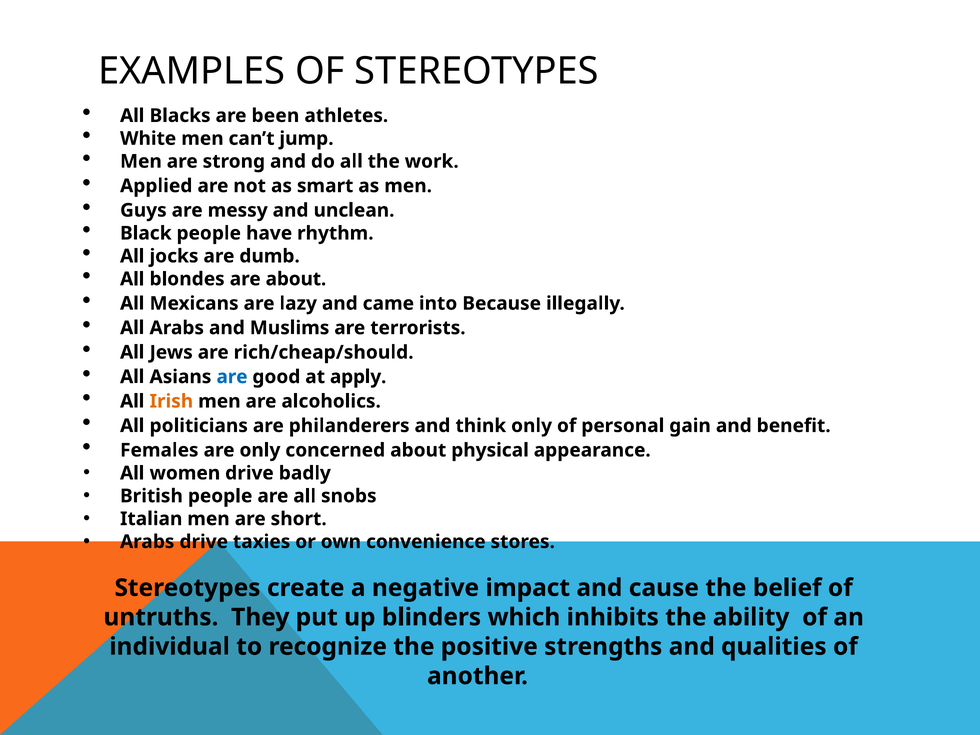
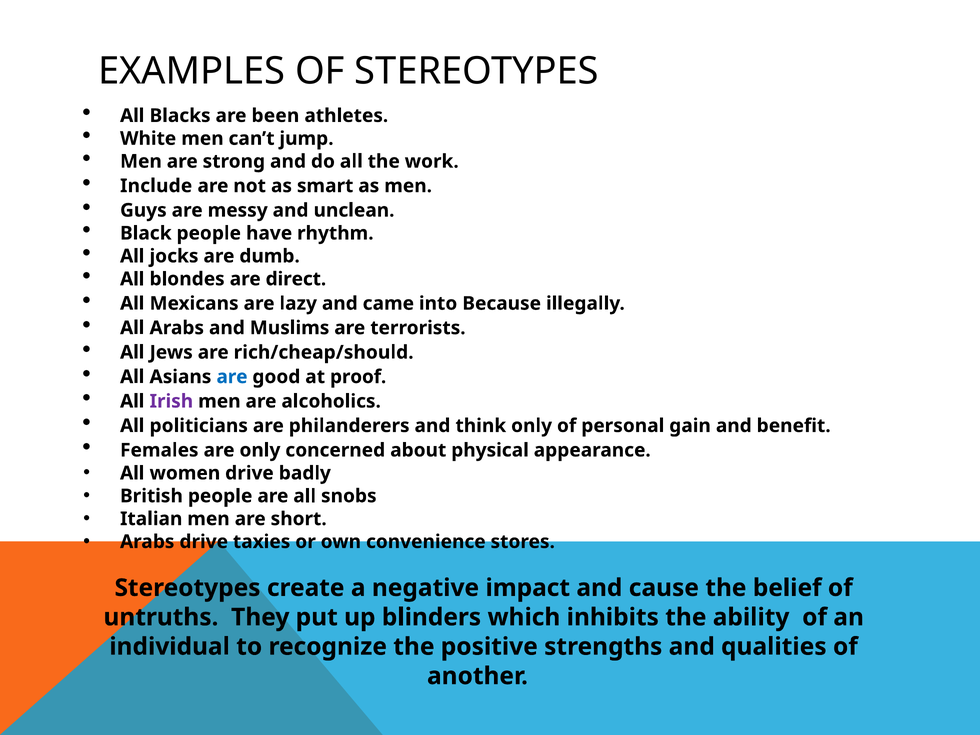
Applied: Applied -> Include (156, 186)
are about: about -> direct (296, 279)
apply: apply -> proof (358, 377)
Irish colour: orange -> purple (171, 401)
